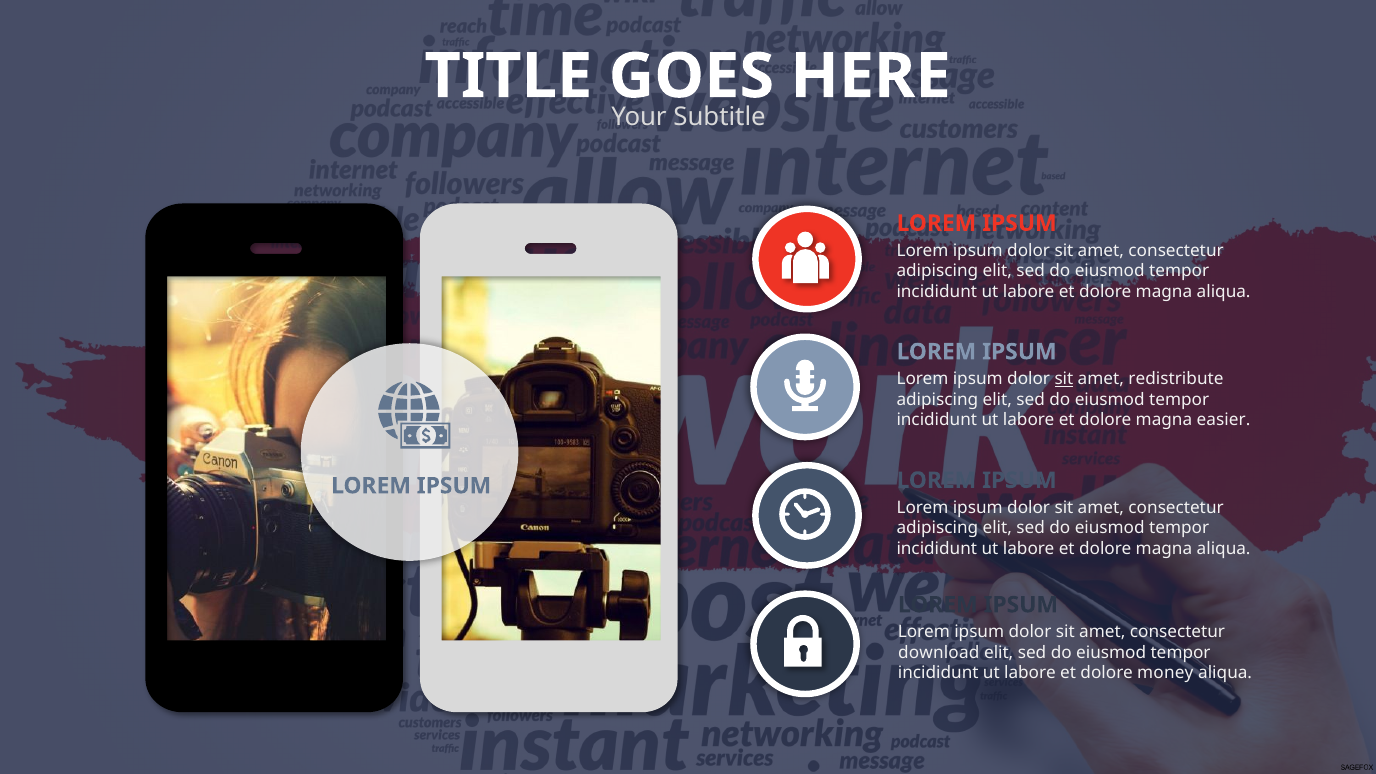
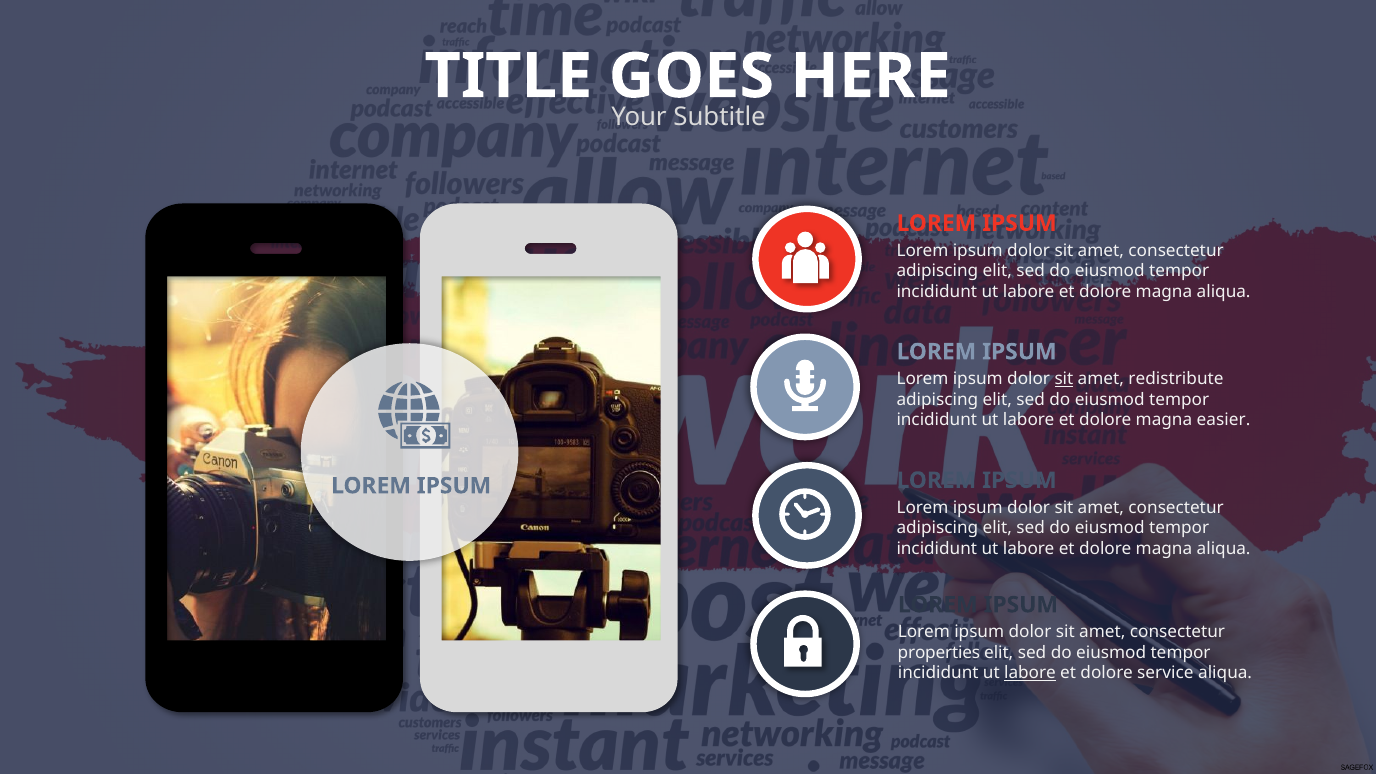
download: download -> properties (939, 653)
labore underline: none -> present (1030, 673)
money: money -> service (1165, 673)
